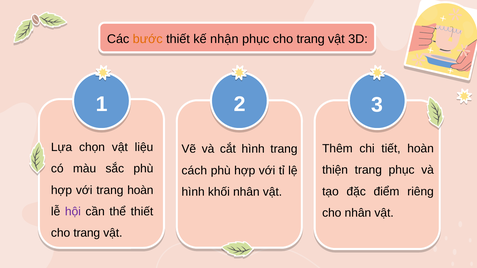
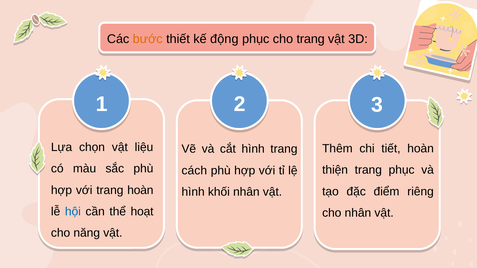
nhận: nhận -> động (224, 39)
hội colour: purple -> blue (73, 212)
thể thiết: thiết -> hoạt (142, 212)
trang: trang -> năng (87, 233)
